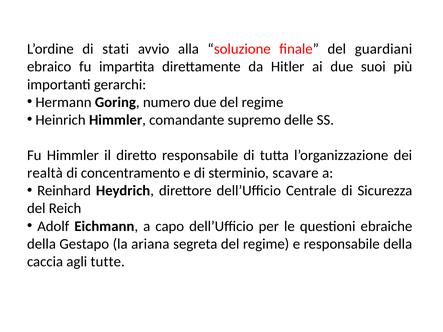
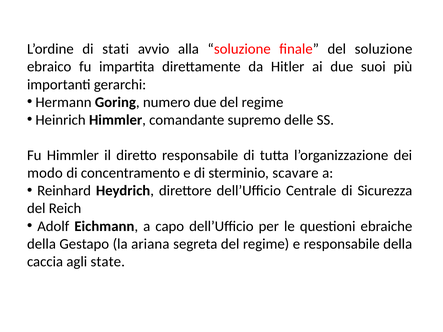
del guardiani: guardiani -> soluzione (384, 49)
realtà: realtà -> modo (45, 173)
tutte: tutte -> state (108, 262)
